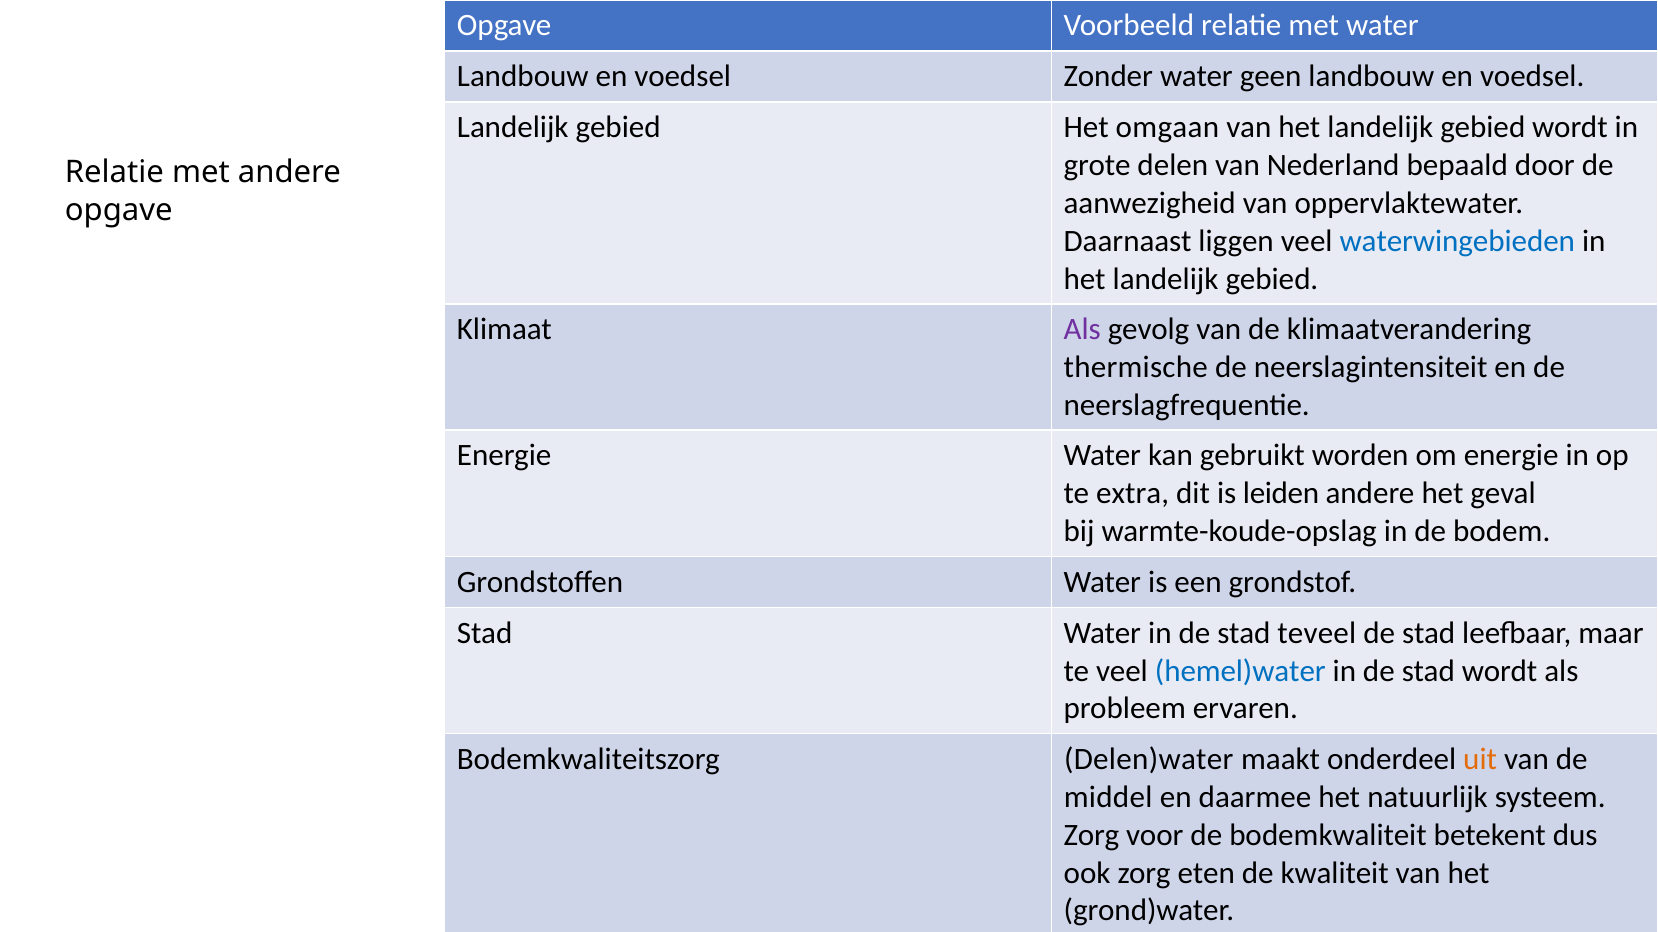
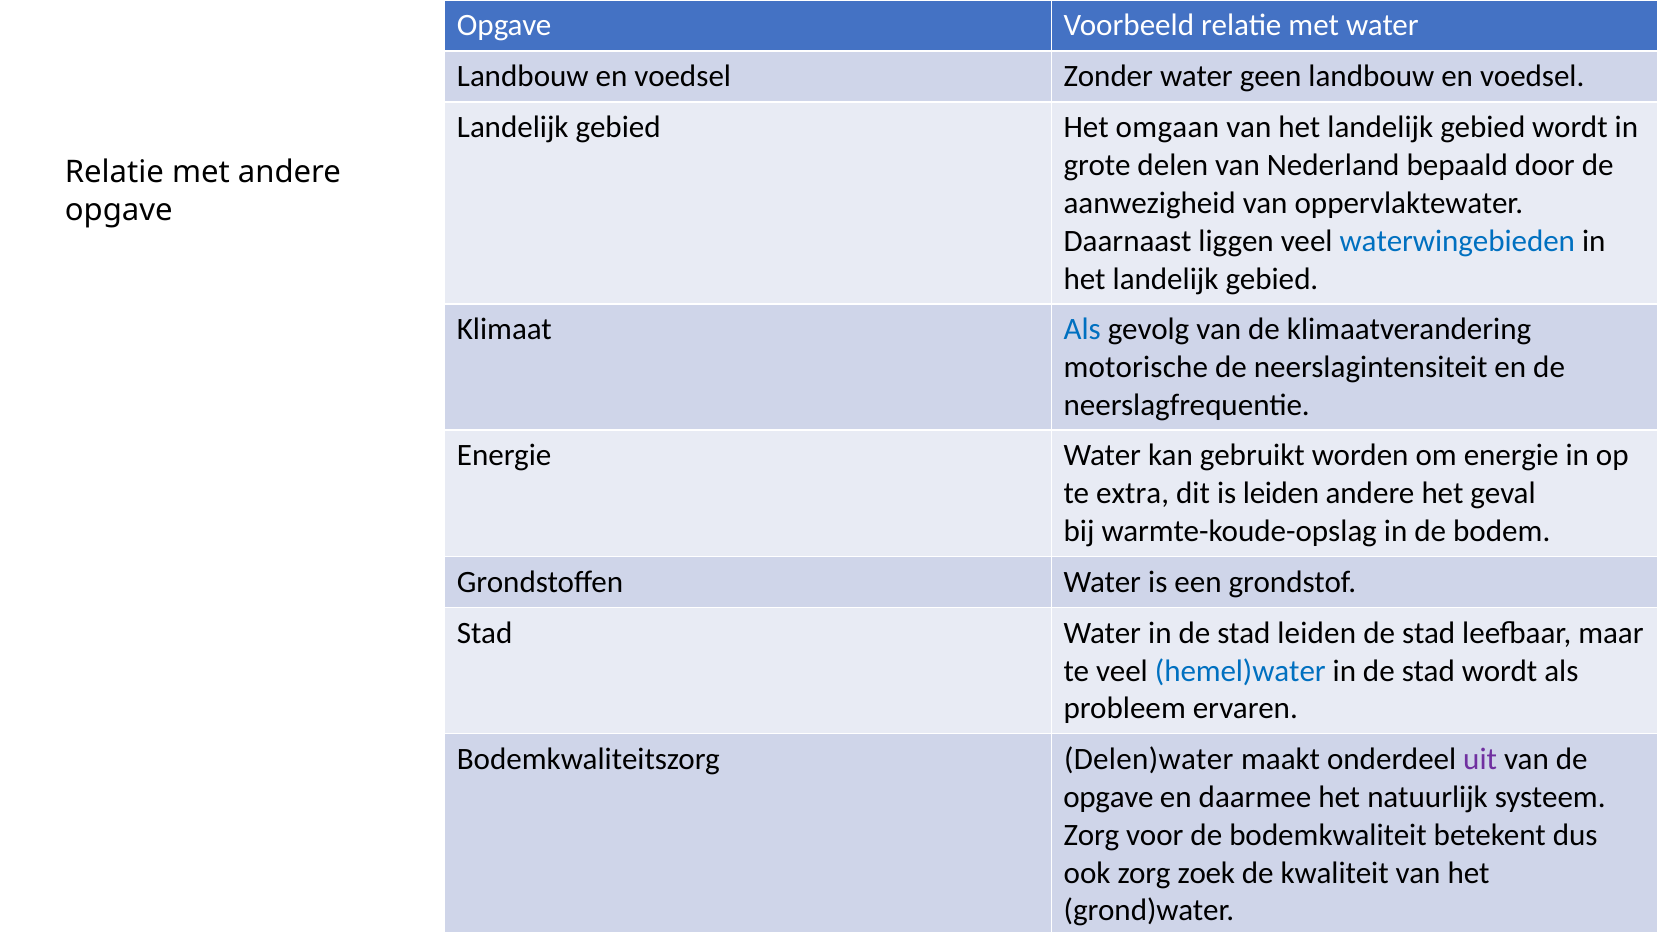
Als colour: purple -> blue (1082, 330)
thermische: thermische -> motorische (1136, 368)
stad teveel: teveel -> leiden (1317, 633)
uit colour: orange -> purple (1480, 760)
middel: middel -> opgave (1108, 798)
eten: eten -> zoek (1206, 873)
